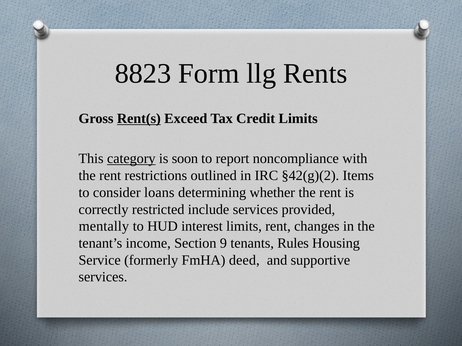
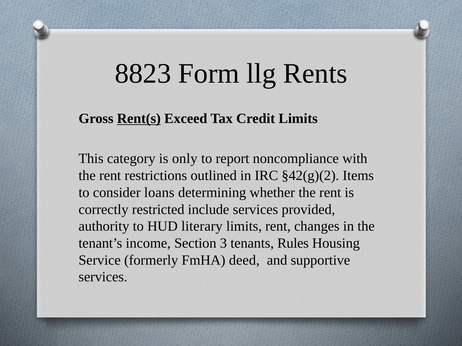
category underline: present -> none (131, 159)
soon: soon -> only (185, 159)
mentally: mentally -> authority (104, 227)
interest: interest -> literary (202, 227)
9: 9 -> 3 (223, 244)
